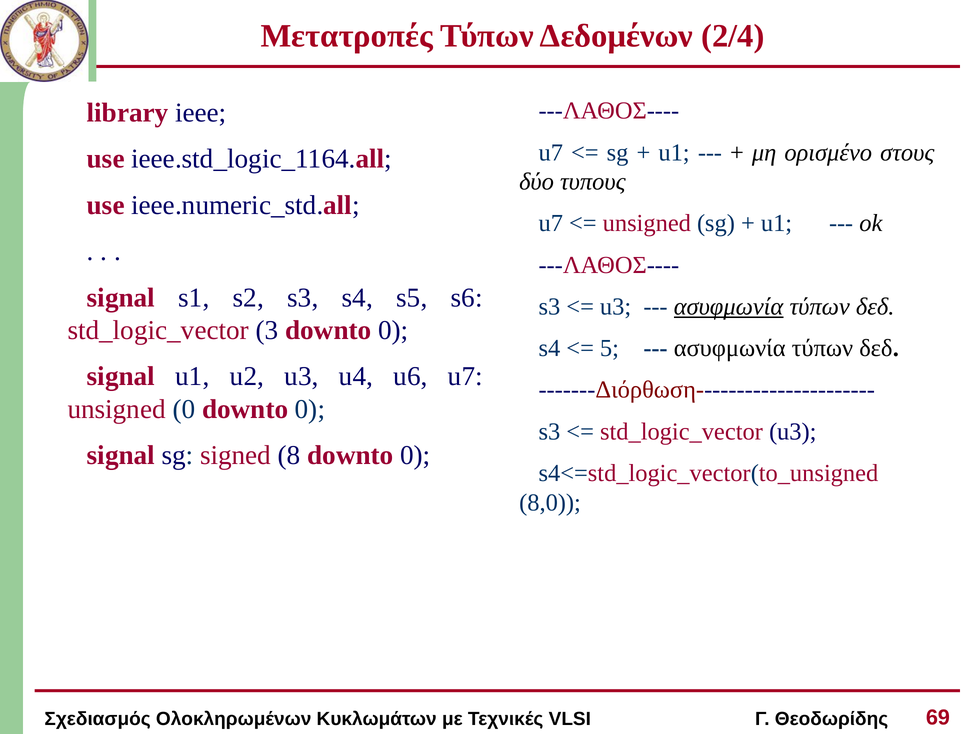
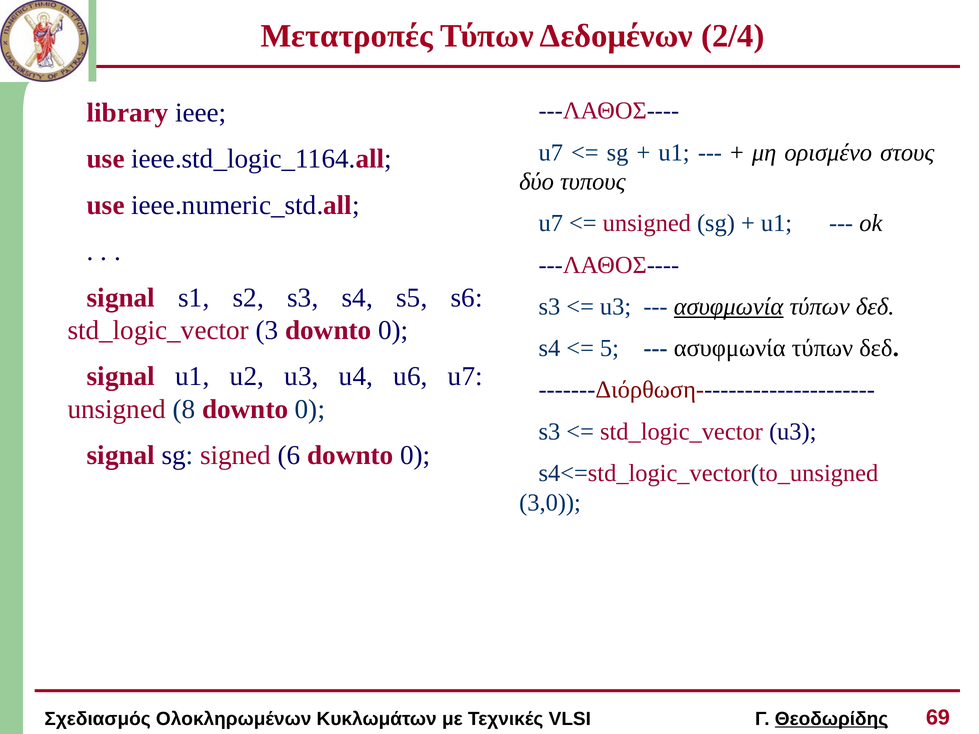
unsigned 0: 0 -> 8 (184, 409)
8: 8 -> 6 (289, 456)
8,0: 8,0 -> 3,0 (550, 503)
Θεοδωρίδης underline: none -> present (832, 719)
